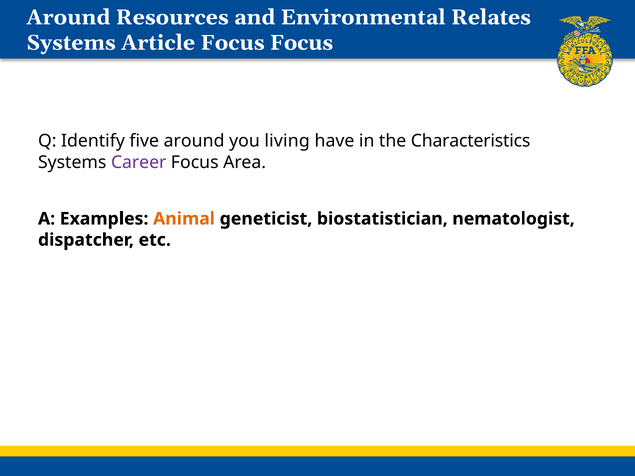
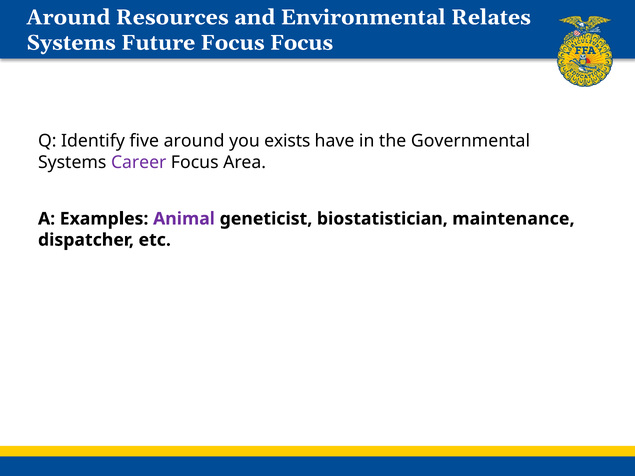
Article: Article -> Future (158, 43)
living: living -> exists (287, 141)
Characteristics: Characteristics -> Governmental (471, 141)
Animal colour: orange -> purple (184, 219)
nematologist: nematologist -> maintenance (513, 219)
